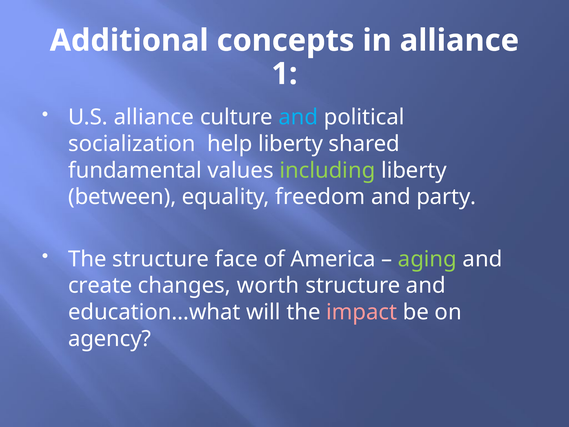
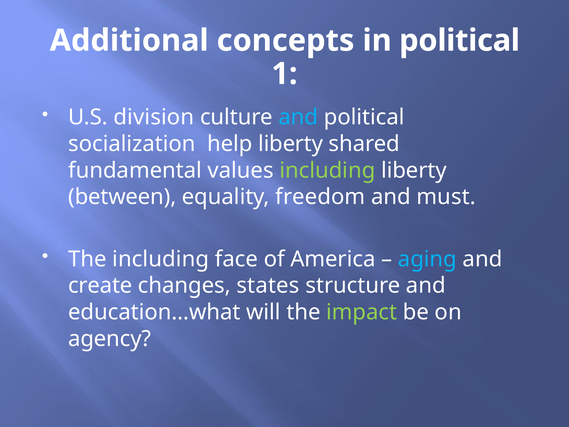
in alliance: alliance -> political (460, 41)
U.S alliance: alliance -> division (154, 117)
party: party -> must (446, 197)
The structure: structure -> including (161, 259)
aging colour: light green -> light blue (427, 259)
worth: worth -> states (268, 285)
impact colour: pink -> light green (362, 312)
